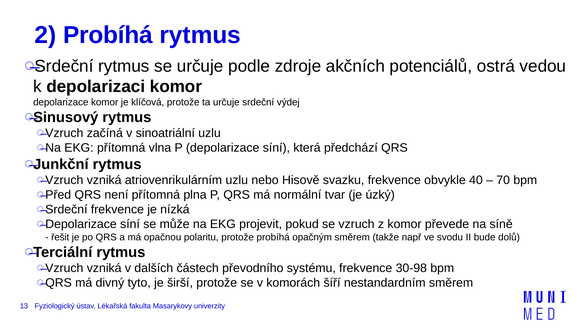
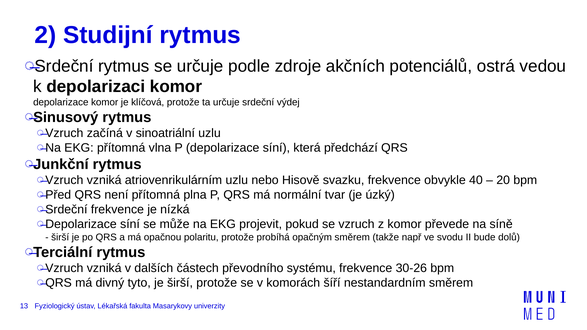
2 Probíhá: Probíhá -> Studijní (108, 35)
70: 70 -> 20 (503, 180)
řešit: řešit -> širší (60, 237)
30-98: 30-98 -> 30-26 (411, 268)
